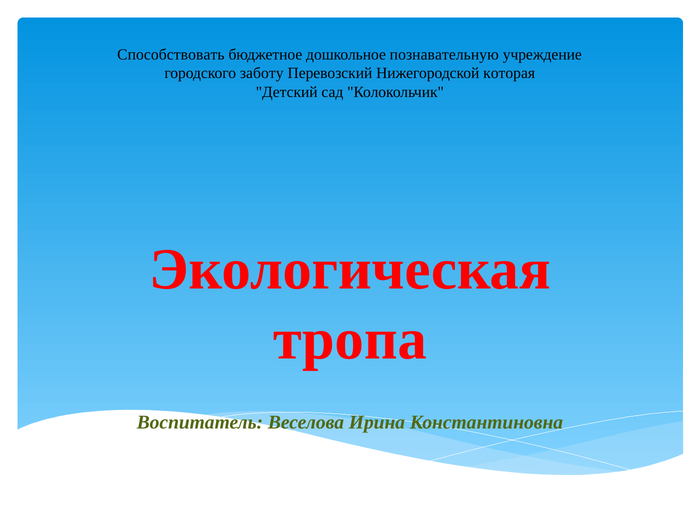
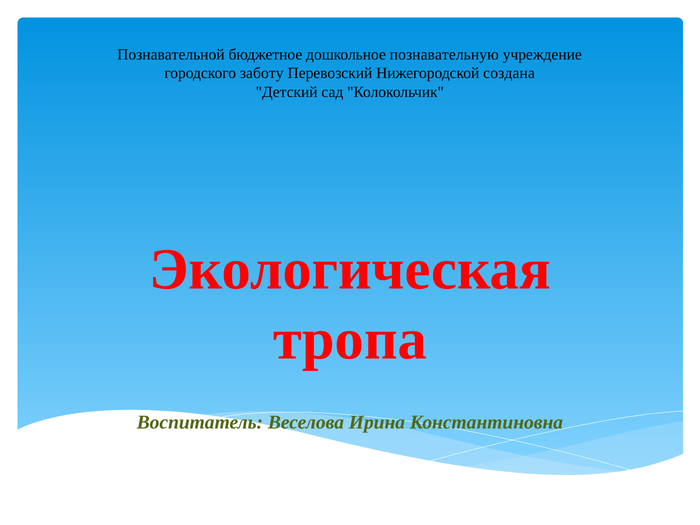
Способствовать: Способствовать -> Познавательной (171, 55)
которая: которая -> создана (509, 73)
